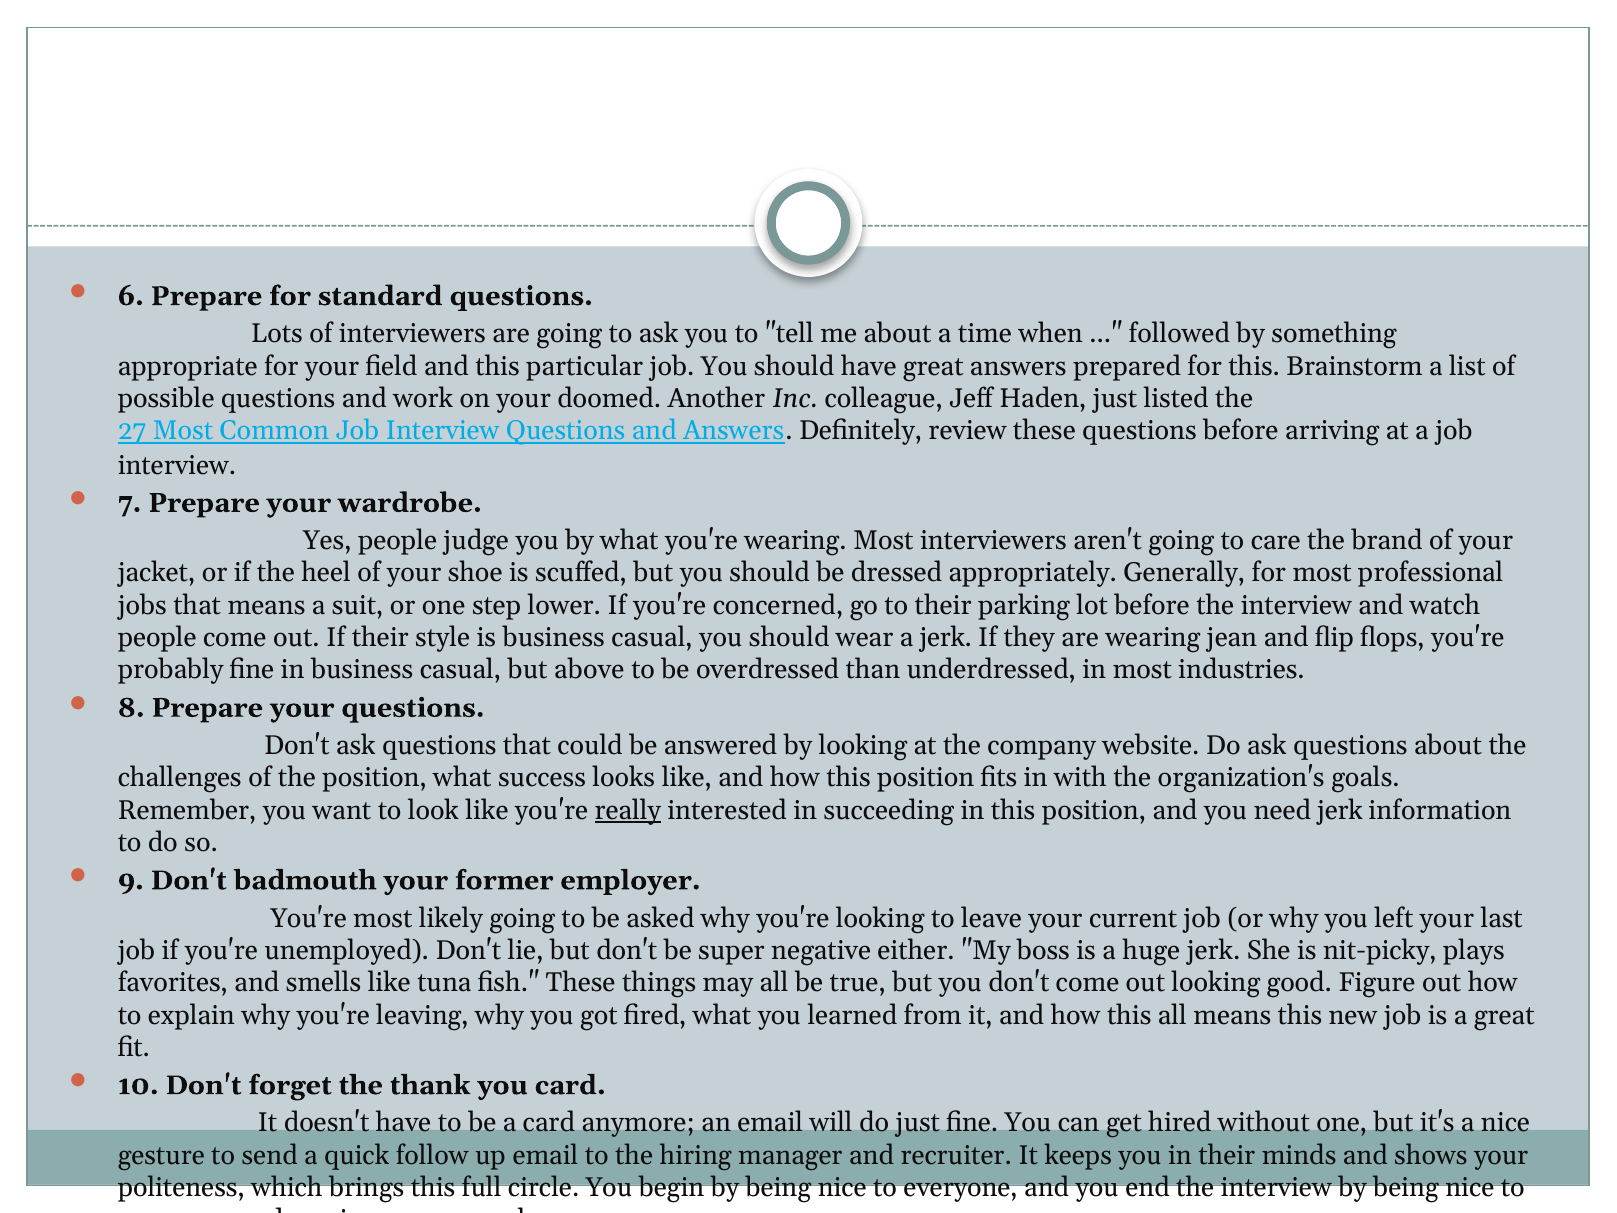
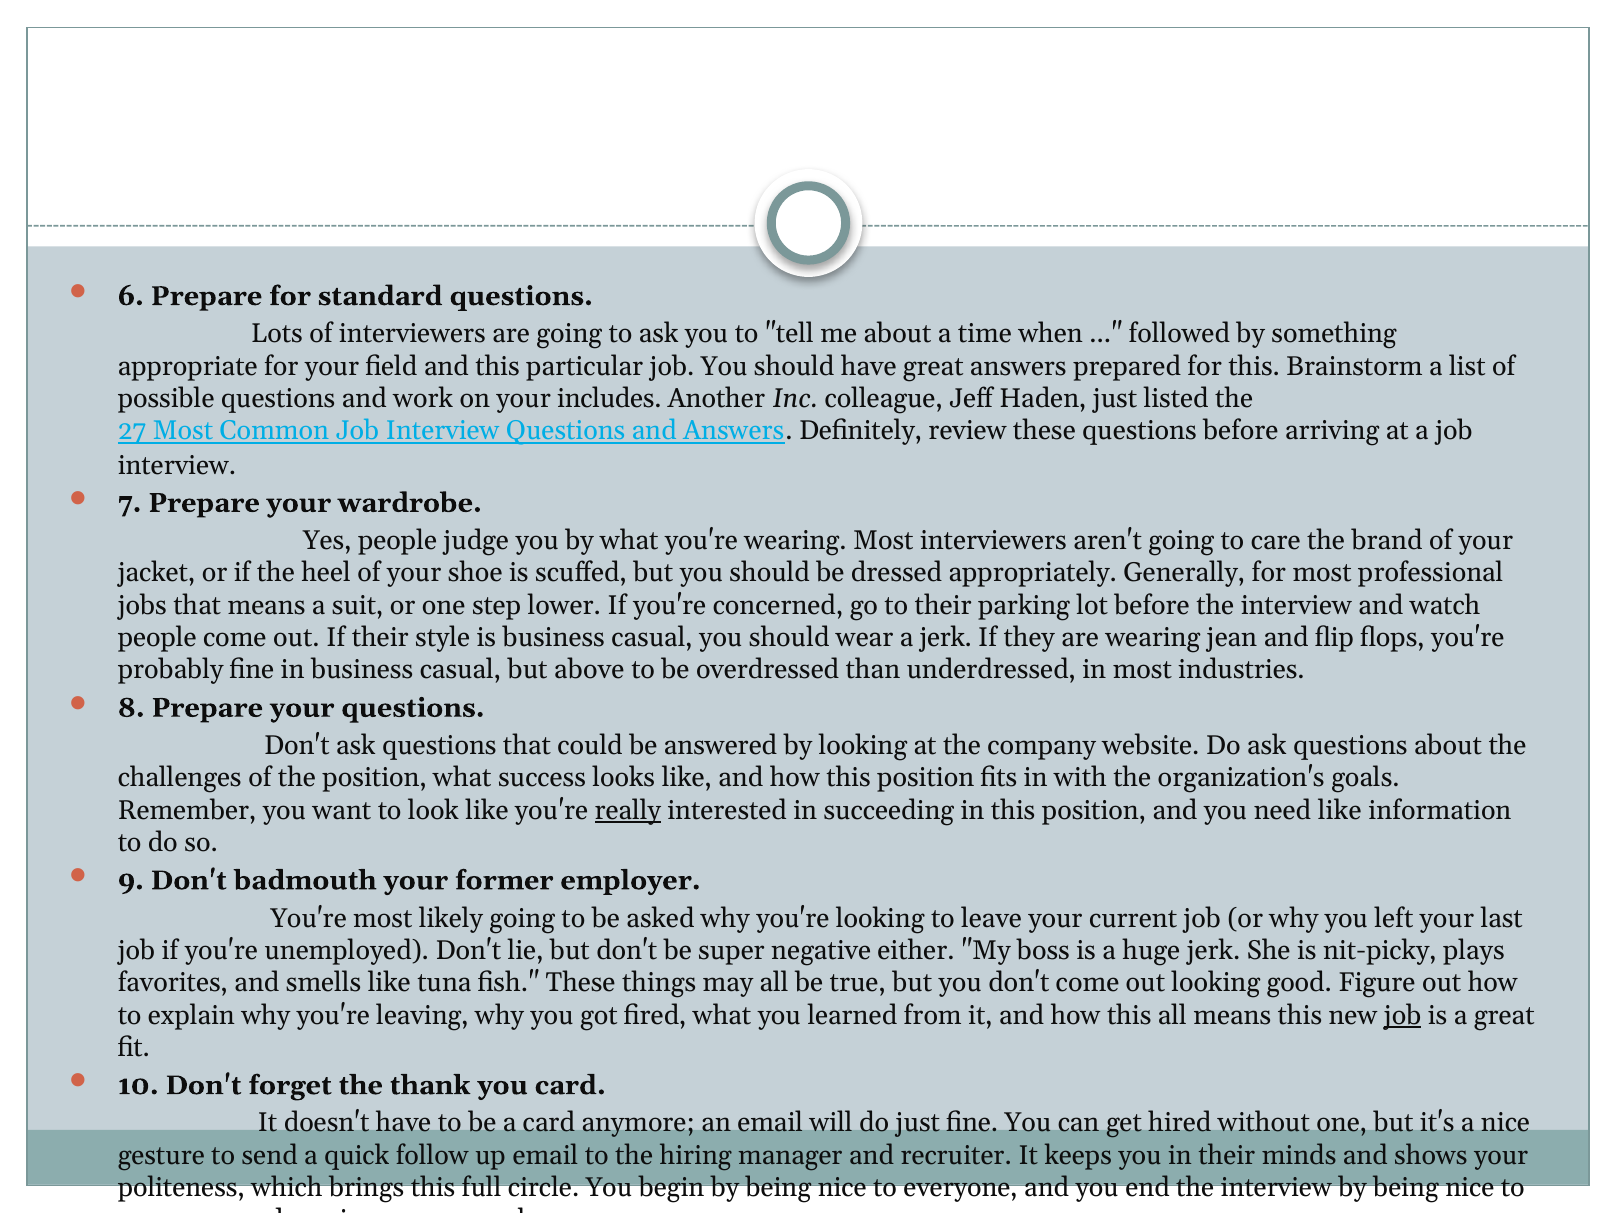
doomed: doomed -> includes (609, 398)
need jerk: jerk -> like (1340, 810)
job underline: none -> present (1403, 1015)
